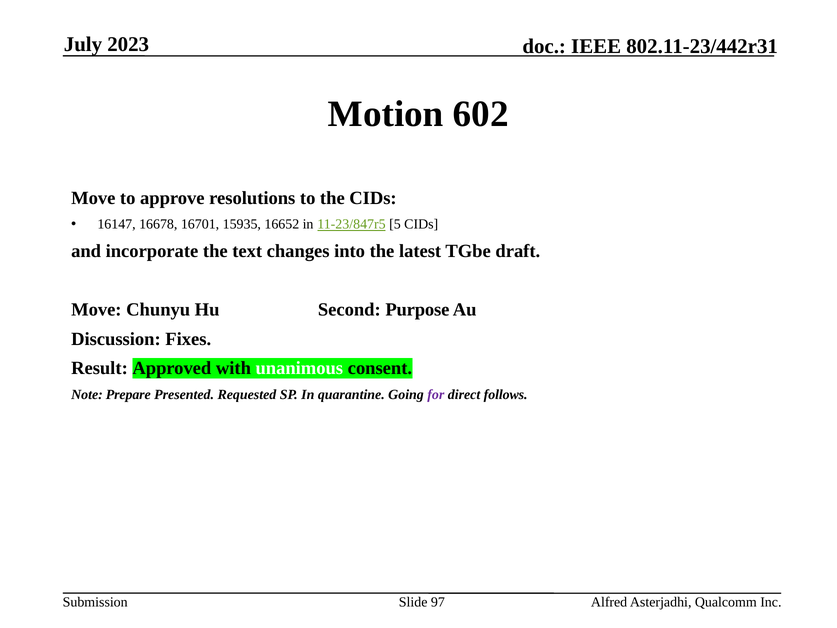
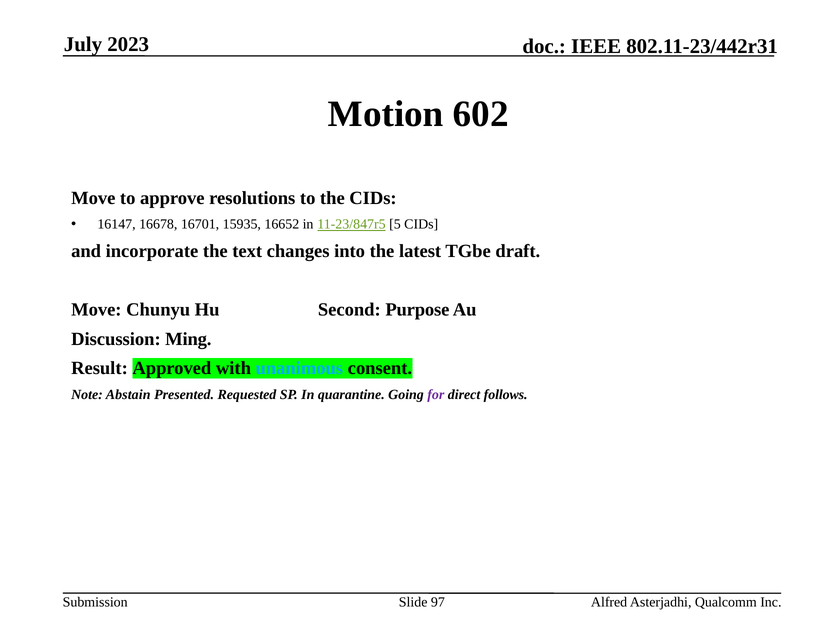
Fixes: Fixes -> Ming (188, 339)
unanimous colour: white -> light blue (299, 368)
Prepare: Prepare -> Abstain (128, 394)
